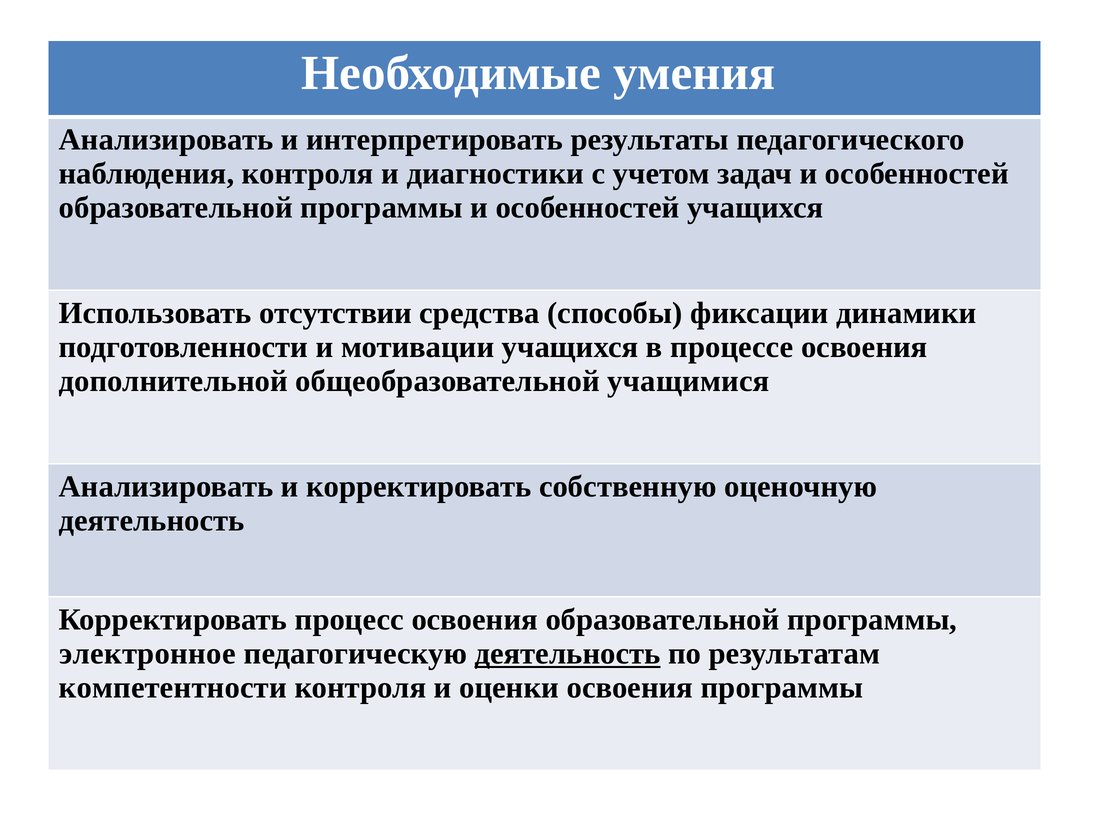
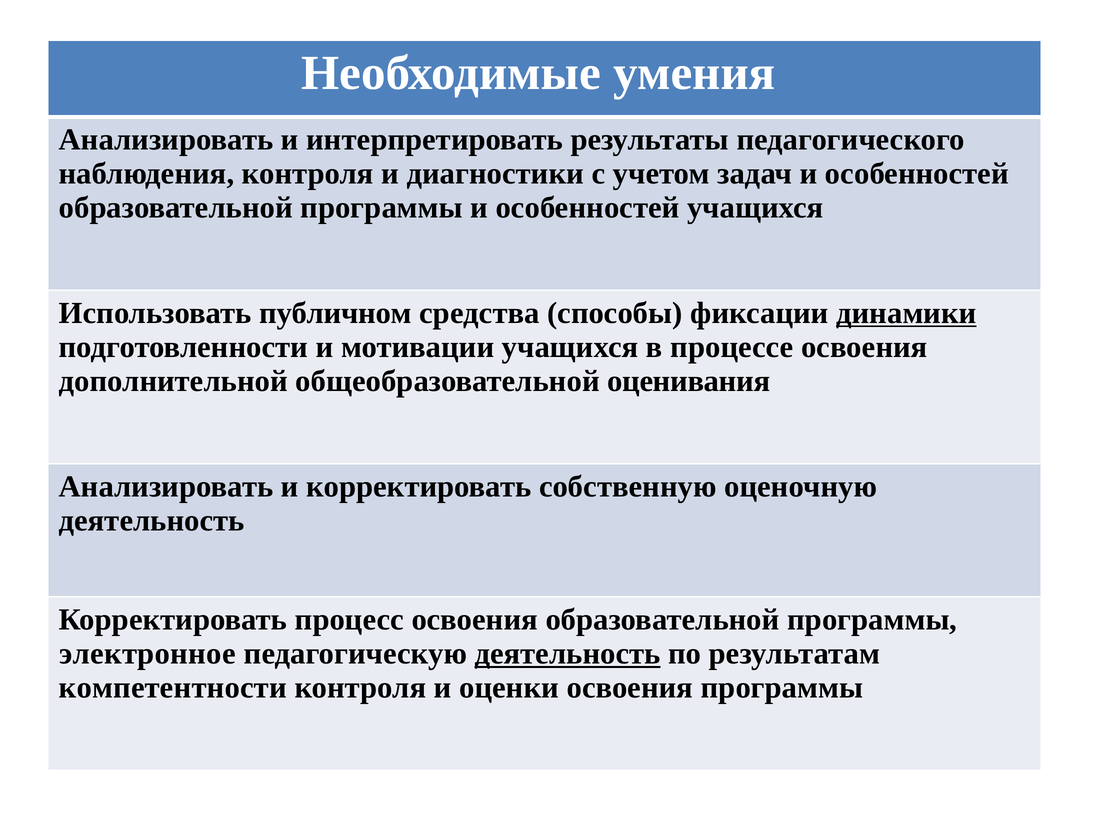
отсутствии: отсутствии -> публичном (336, 313)
динамики underline: none -> present (906, 313)
учащимися: учащимися -> оценивания (689, 381)
